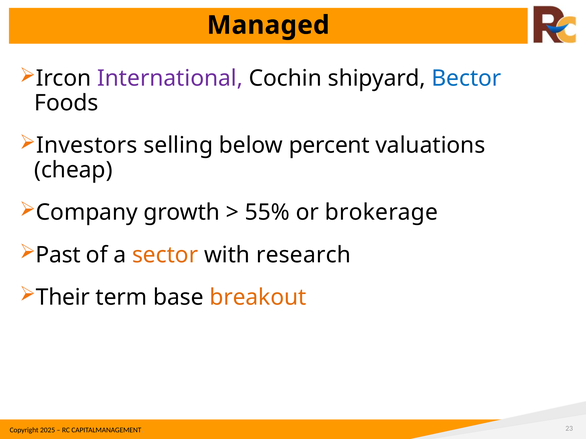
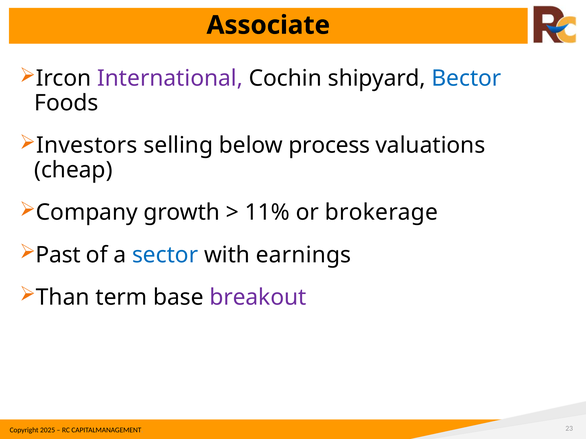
Managed: Managed -> Associate (268, 25)
percent: percent -> process (329, 146)
55%: 55% -> 11% (267, 213)
sector colour: orange -> blue (165, 255)
research: research -> earnings (304, 255)
Their: Their -> Than (63, 298)
breakout colour: orange -> purple (258, 298)
